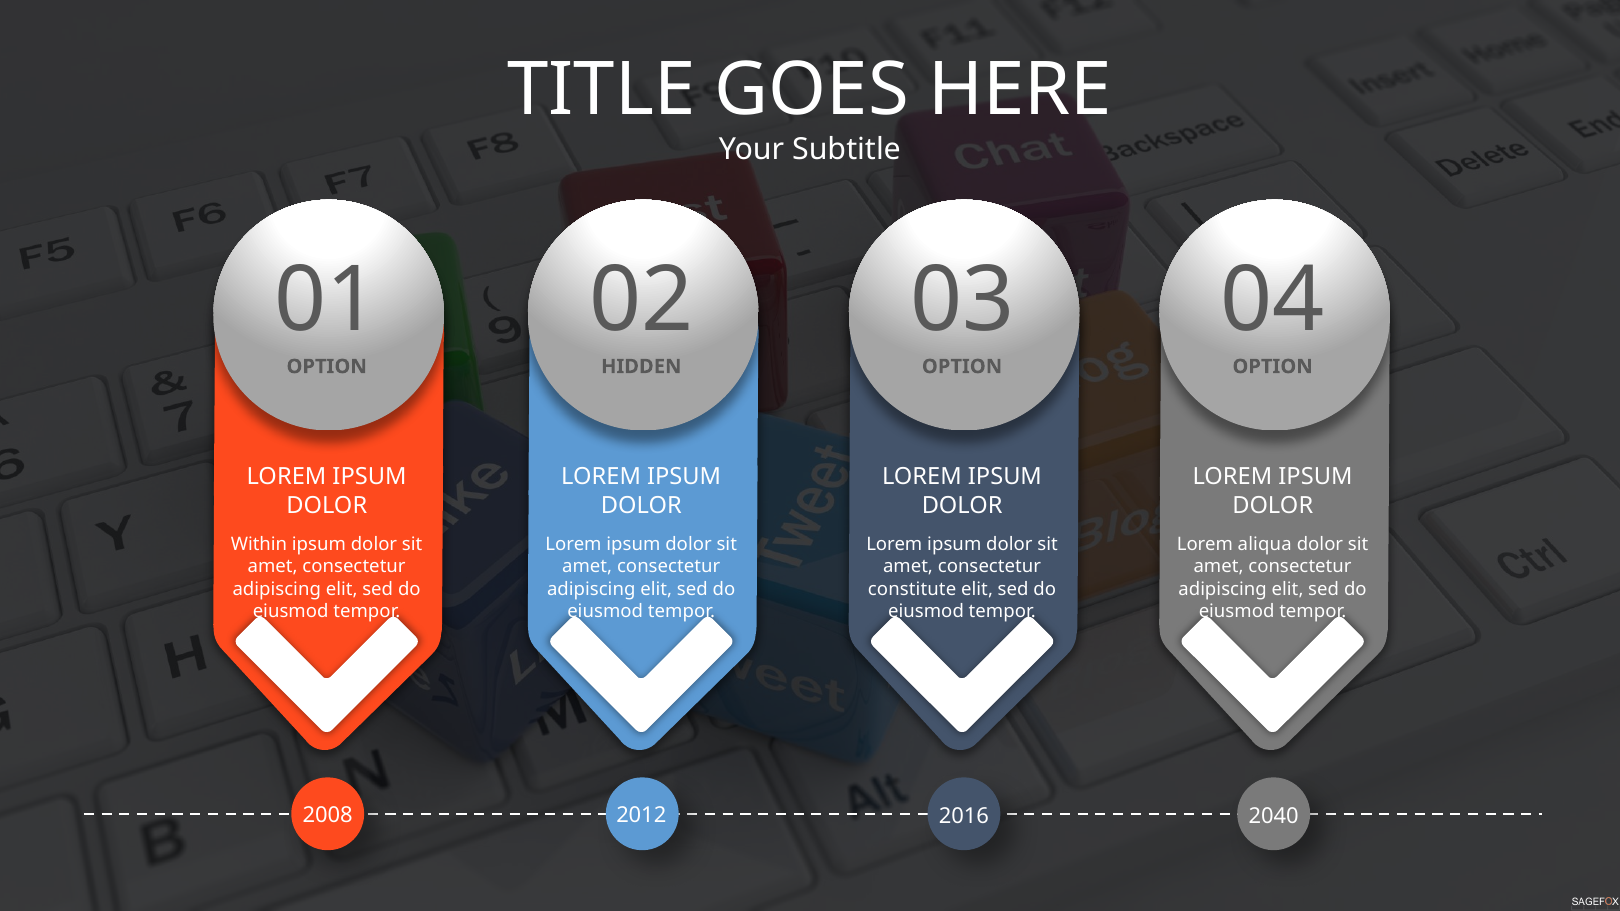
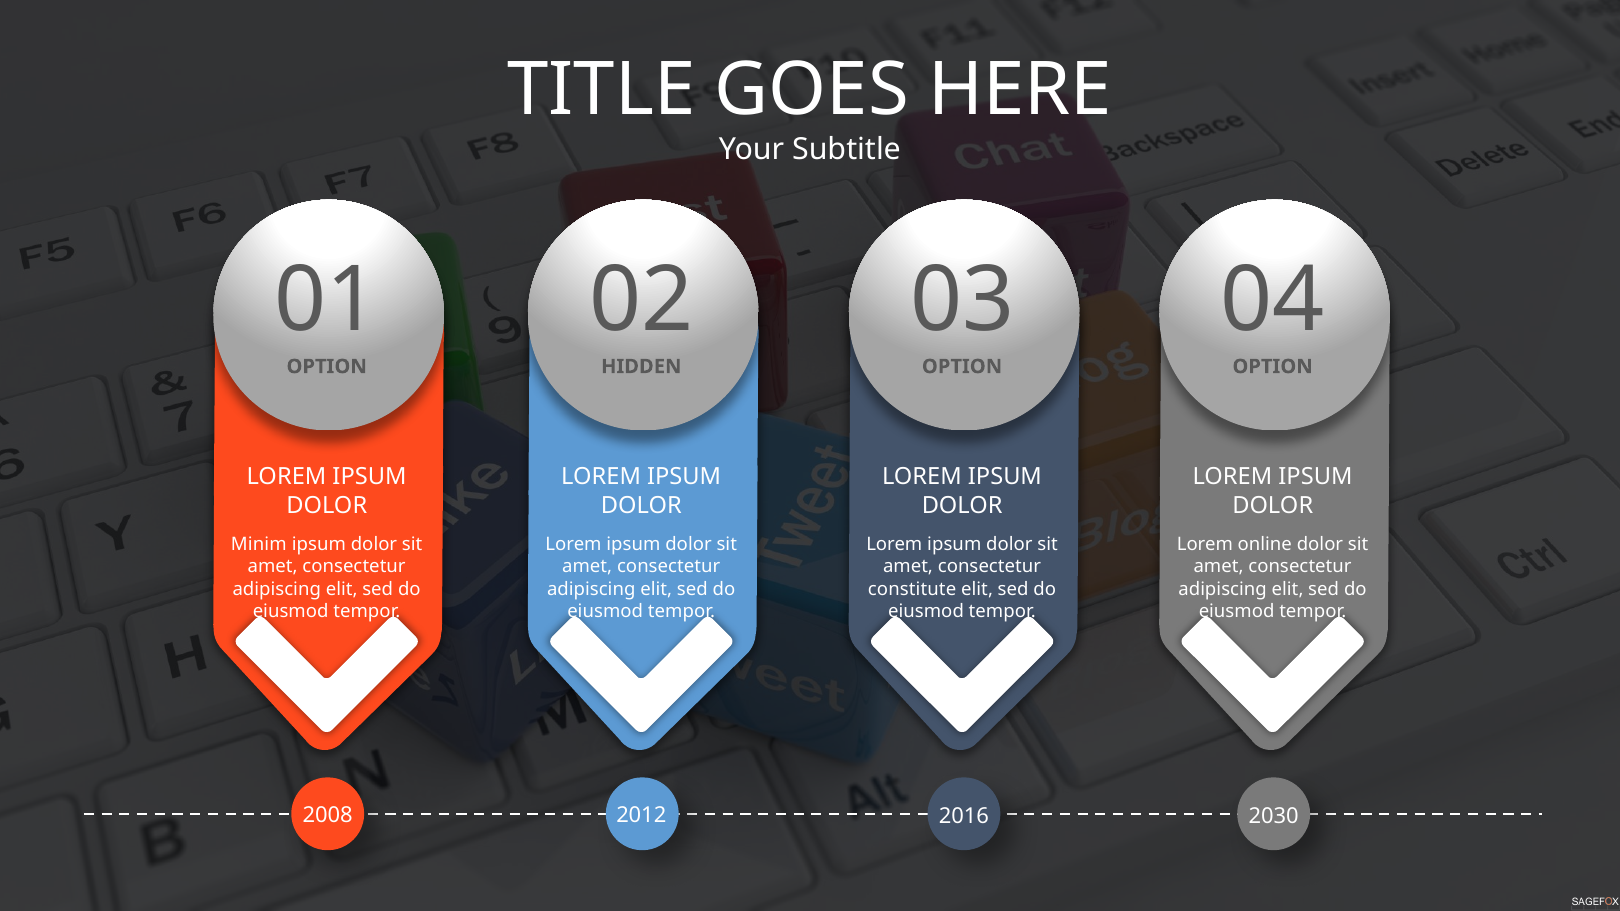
Within: Within -> Minim (259, 545)
aliqua: aliqua -> online (1265, 545)
2040: 2040 -> 2030 (1274, 817)
